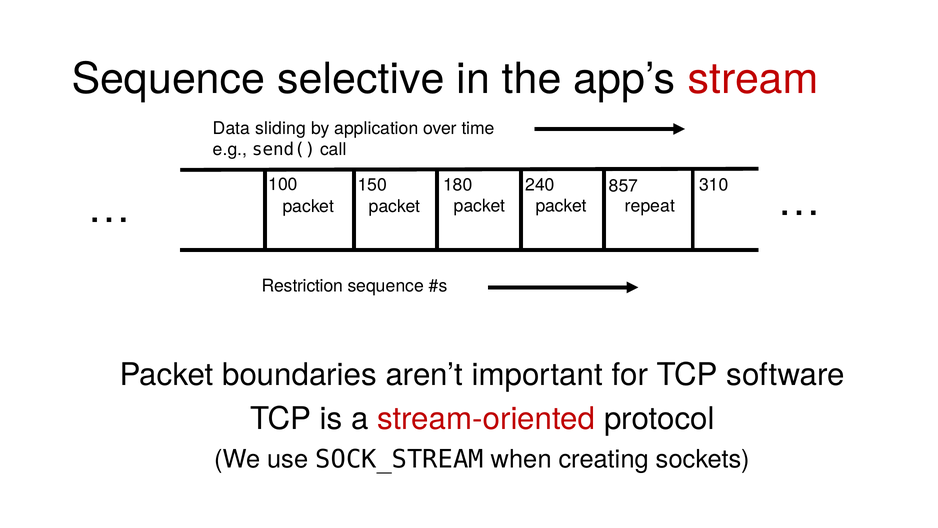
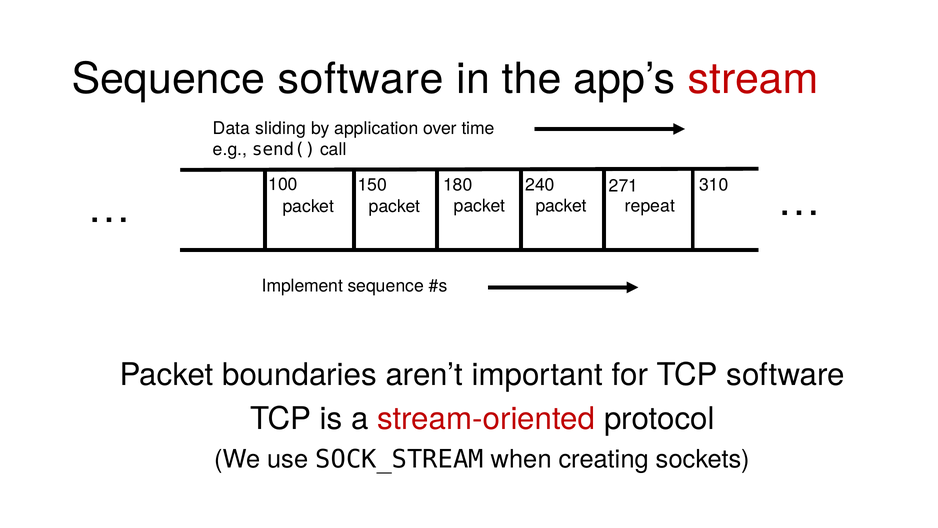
Sequence selective: selective -> software (361, 79)
857: 857 -> 271 (623, 186)
Restriction: Restriction -> Implement (302, 286)
